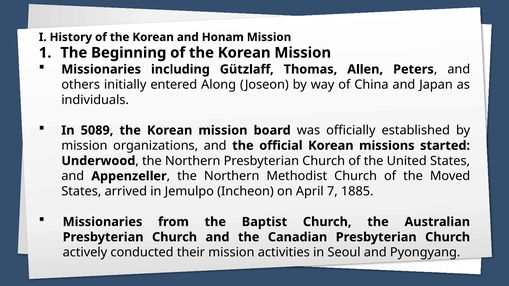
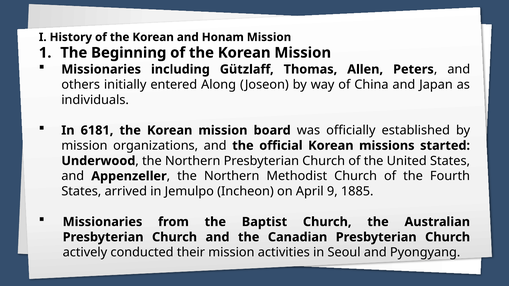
5089: 5089 -> 6181 (97, 130)
Moved: Moved -> Fourth (450, 176)
7: 7 -> 9 (332, 192)
